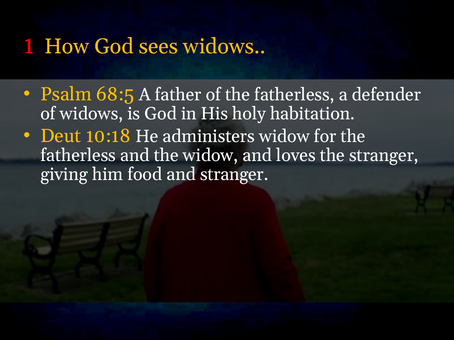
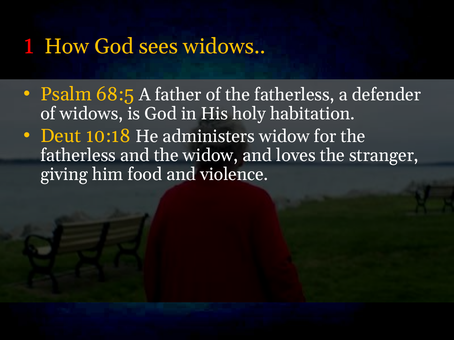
and stranger: stranger -> violence (234, 174)
